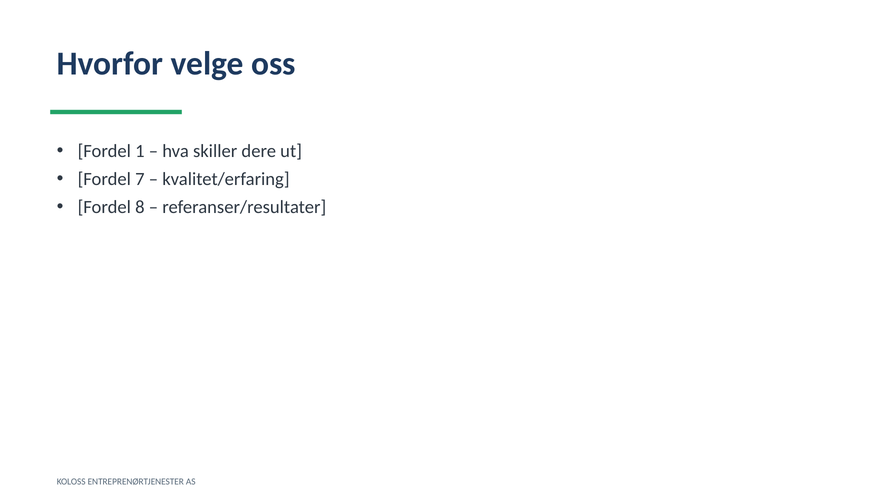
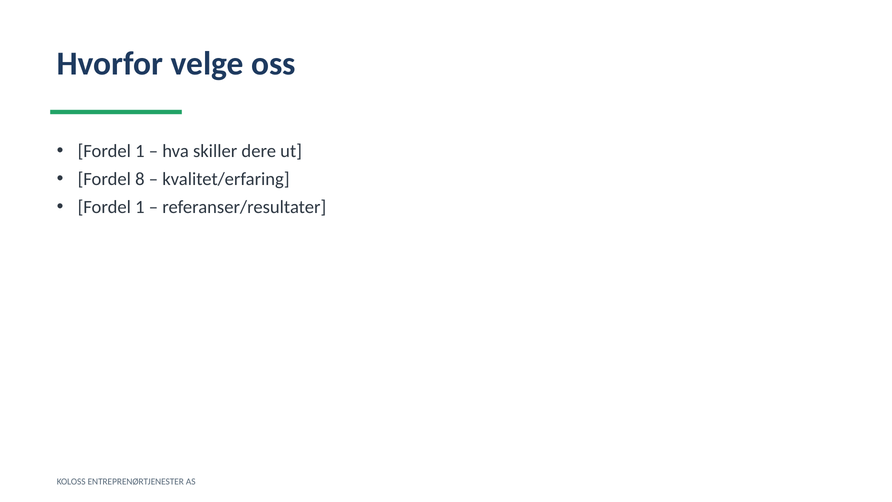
7: 7 -> 8 (140, 179)
8: 8 -> 1 (140, 207)
